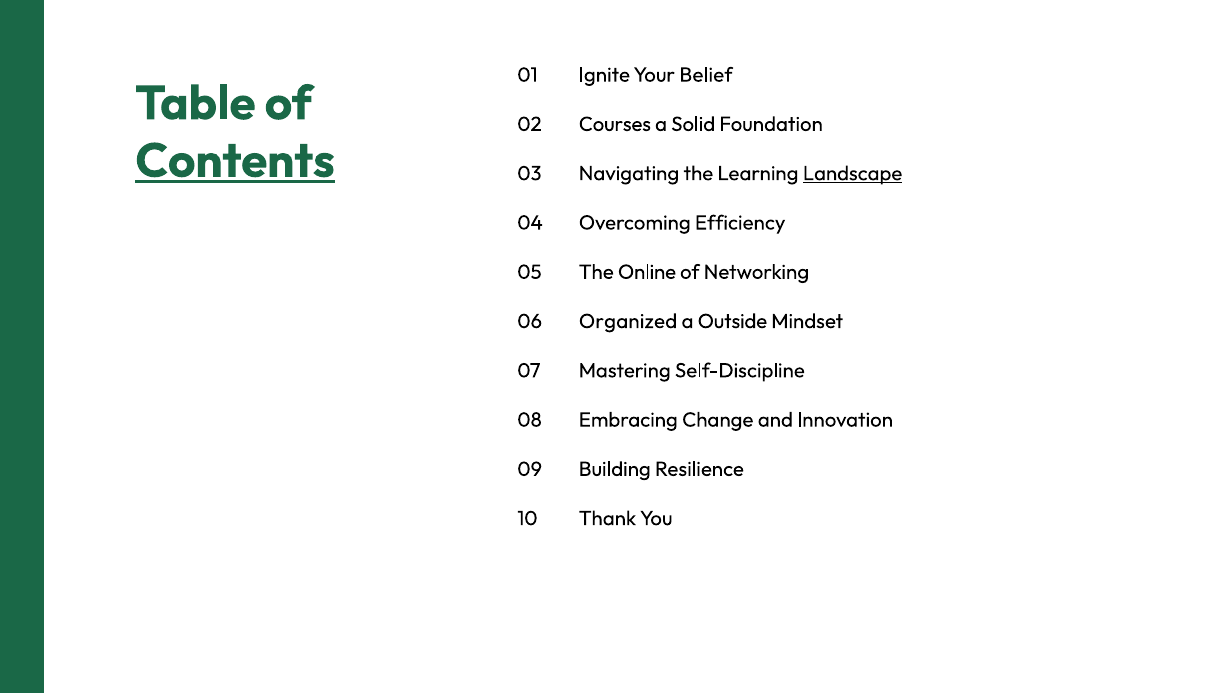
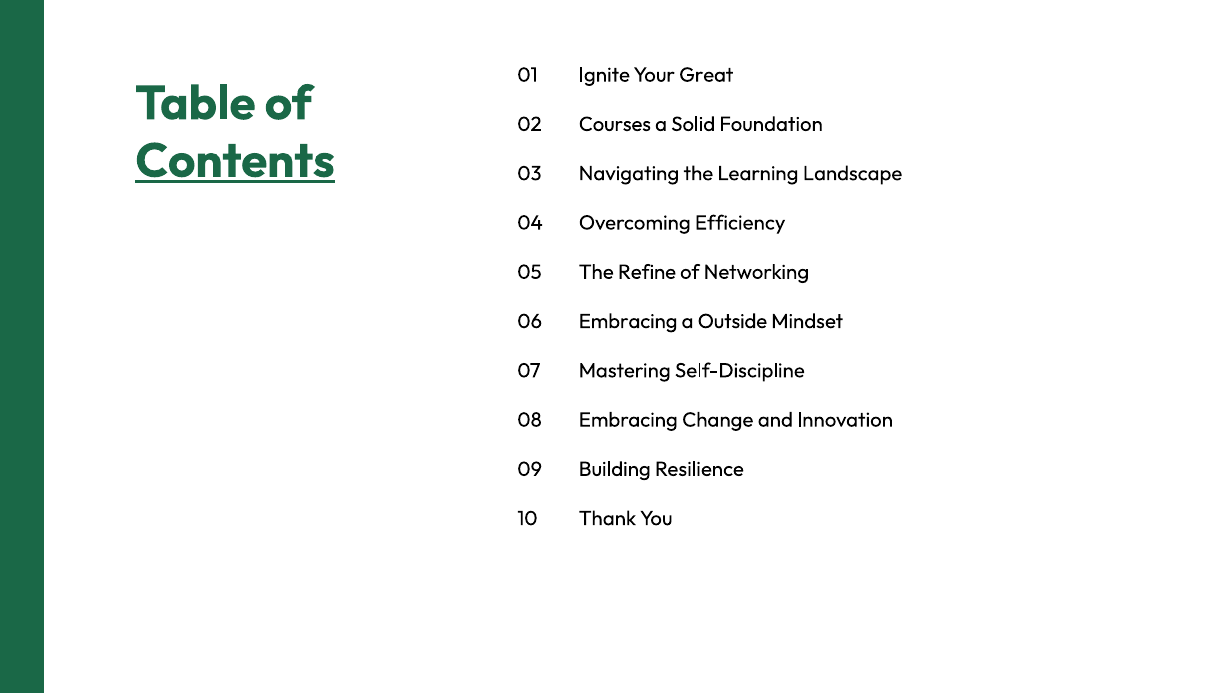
Belief: Belief -> Great (706, 75)
Landscape underline: present -> none (853, 173)
Online: Online -> Refine (647, 272)
06 Organized: Organized -> Embracing (628, 321)
